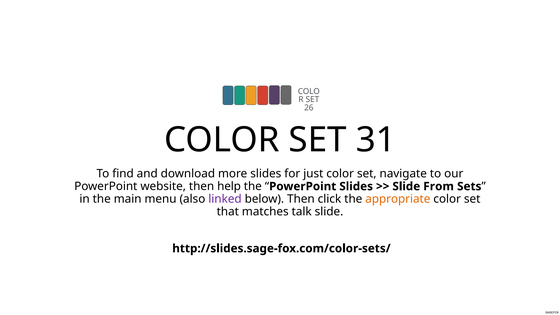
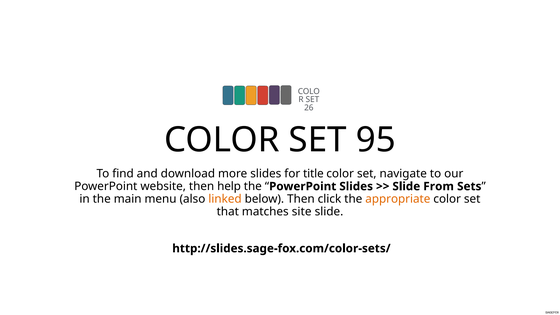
31: 31 -> 95 (376, 140)
just: just -> title (313, 174)
linked colour: purple -> orange (225, 199)
talk: talk -> site (302, 212)
